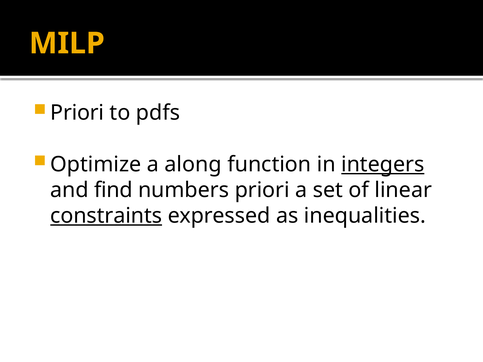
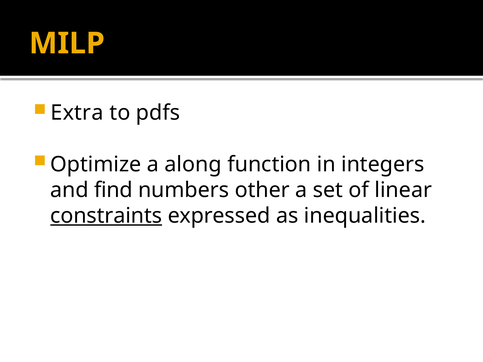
Priori: Priori -> Extra (77, 113)
integers underline: present -> none (383, 165)
numbers priori: priori -> other (262, 190)
